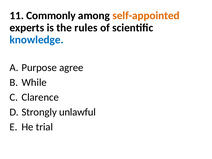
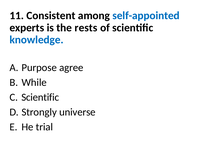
Commonly: Commonly -> Consistent (51, 16)
self-appointed colour: orange -> blue (146, 16)
rules: rules -> rests (86, 28)
Clarence: Clarence -> Scientific (40, 97)
unlawful: unlawful -> universe (77, 112)
